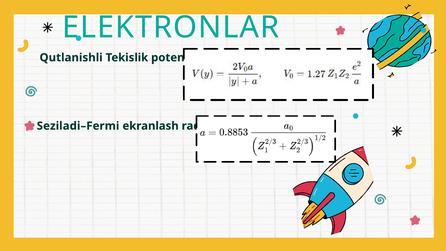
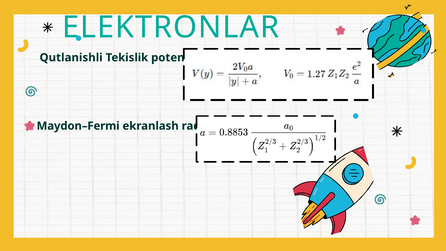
Seziladi–Fermi: Seziladi–Fermi -> Maydon–Fermi (78, 126)
